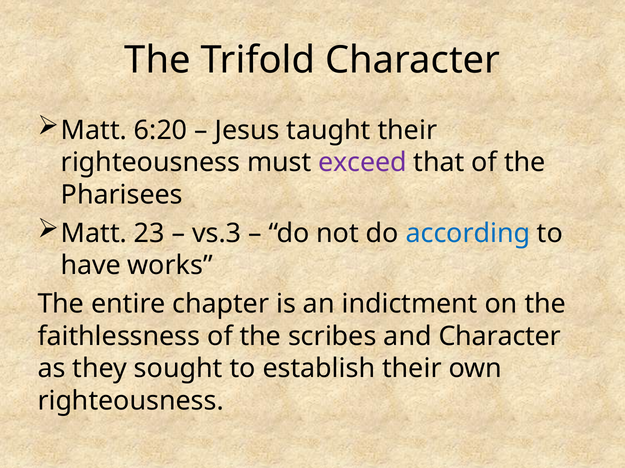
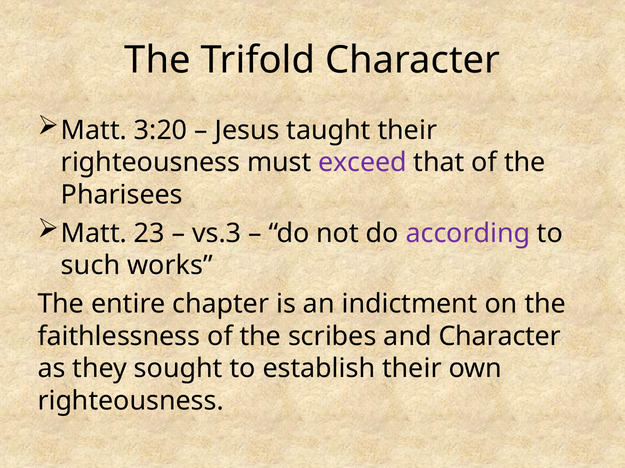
6:20: 6:20 -> 3:20 (161, 131)
according colour: blue -> purple (468, 234)
have: have -> such (91, 266)
